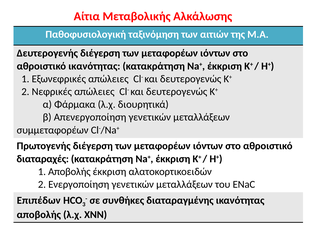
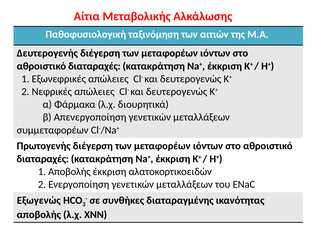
ικανότητας: ικανότητας -> διαταραχές (94, 66)
Επιπέδων: Επιπέδων -> Εξωγενώς (39, 200)
